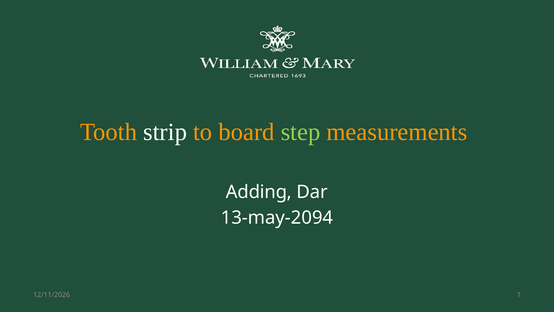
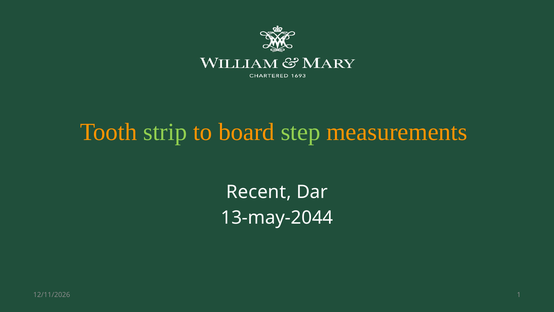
strip colour: white -> light green (165, 132)
Adding: Adding -> Recent (259, 192)
13-may-2094: 13-may-2094 -> 13-may-2044 (277, 218)
